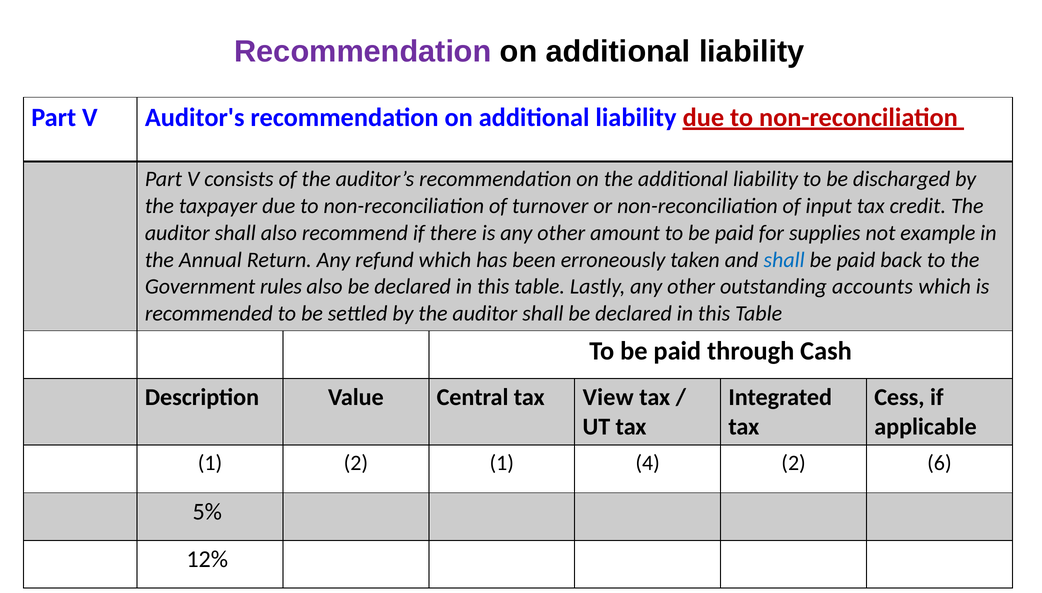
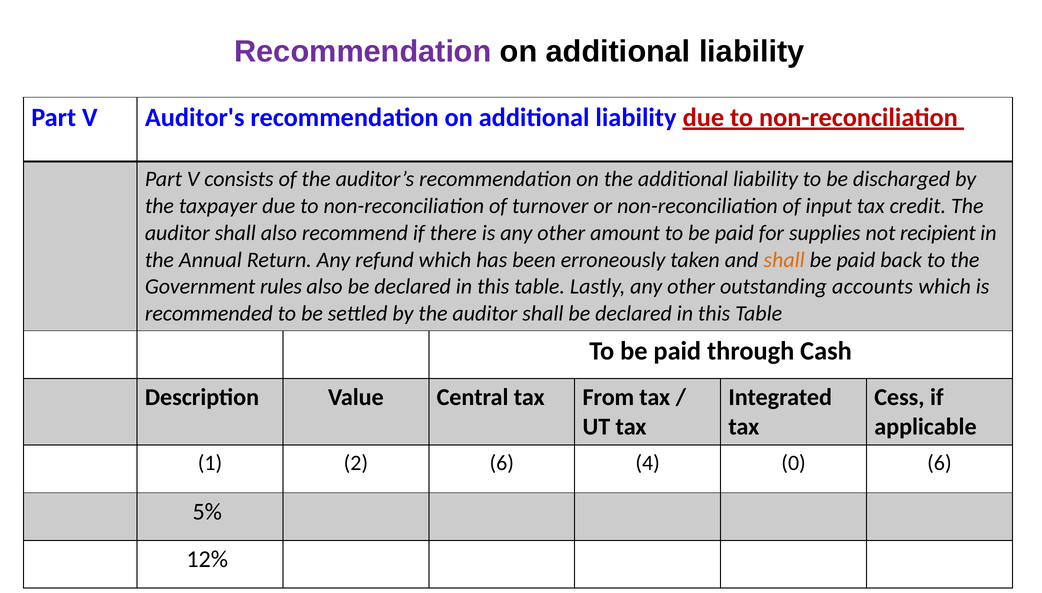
example: example -> recipient (938, 233)
shall colour: blue -> orange (784, 260)
View: View -> From (608, 397)
2 1: 1 -> 6 (502, 462)
4 2: 2 -> 0 (794, 462)
